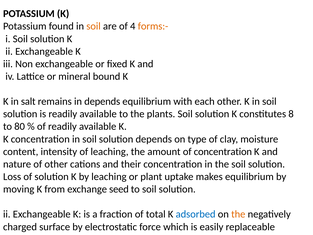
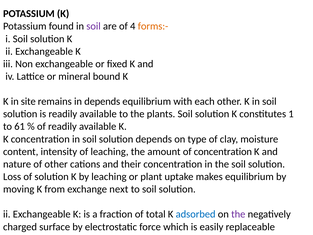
soil colour: orange -> purple (94, 26)
salt: salt -> site (28, 101)
8: 8 -> 1 (291, 114)
80: 80 -> 61 (20, 126)
seed: seed -> next (119, 189)
the colour: orange -> purple (238, 214)
